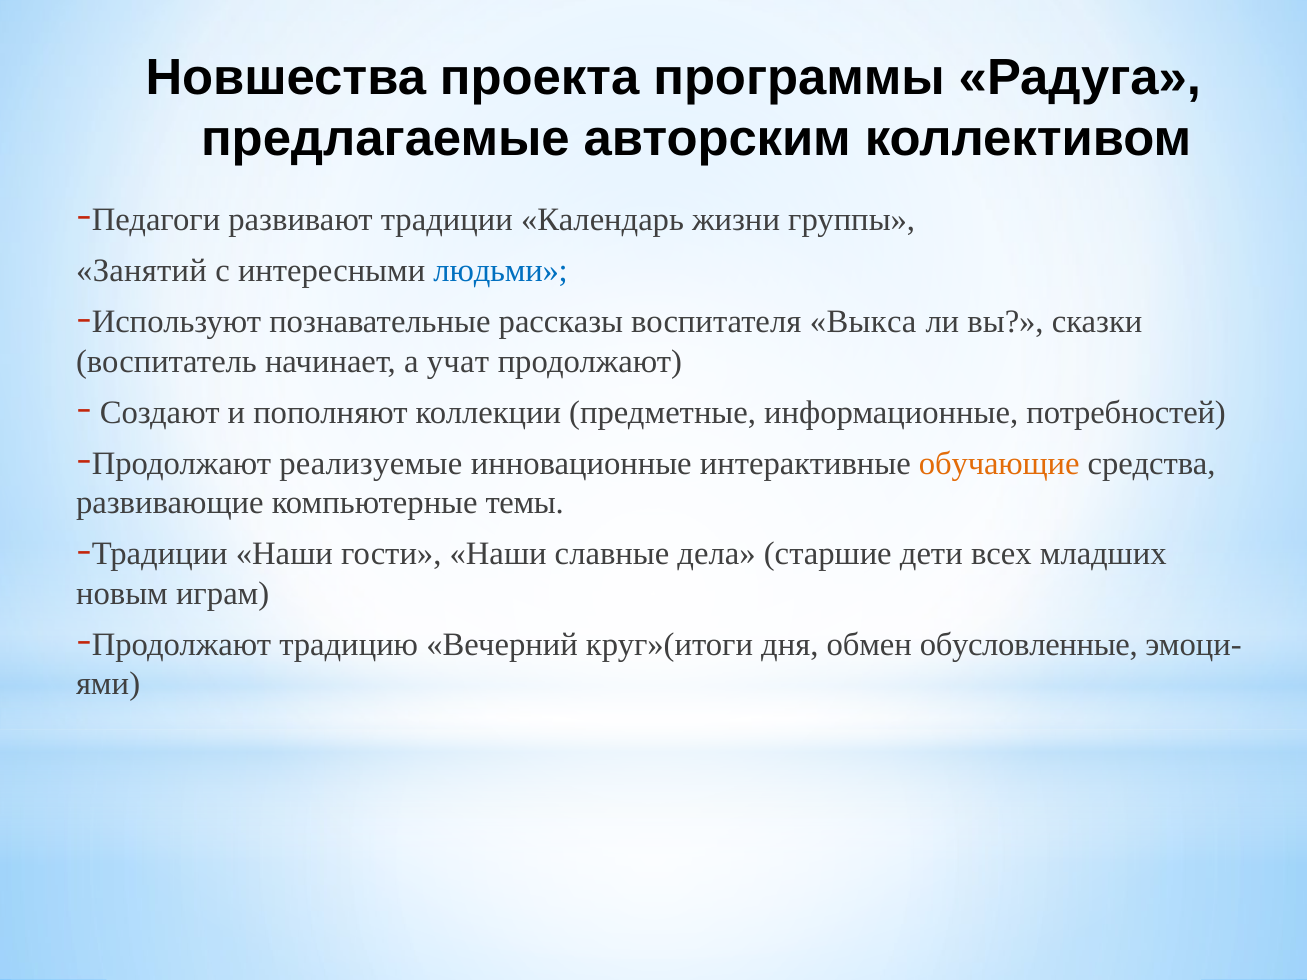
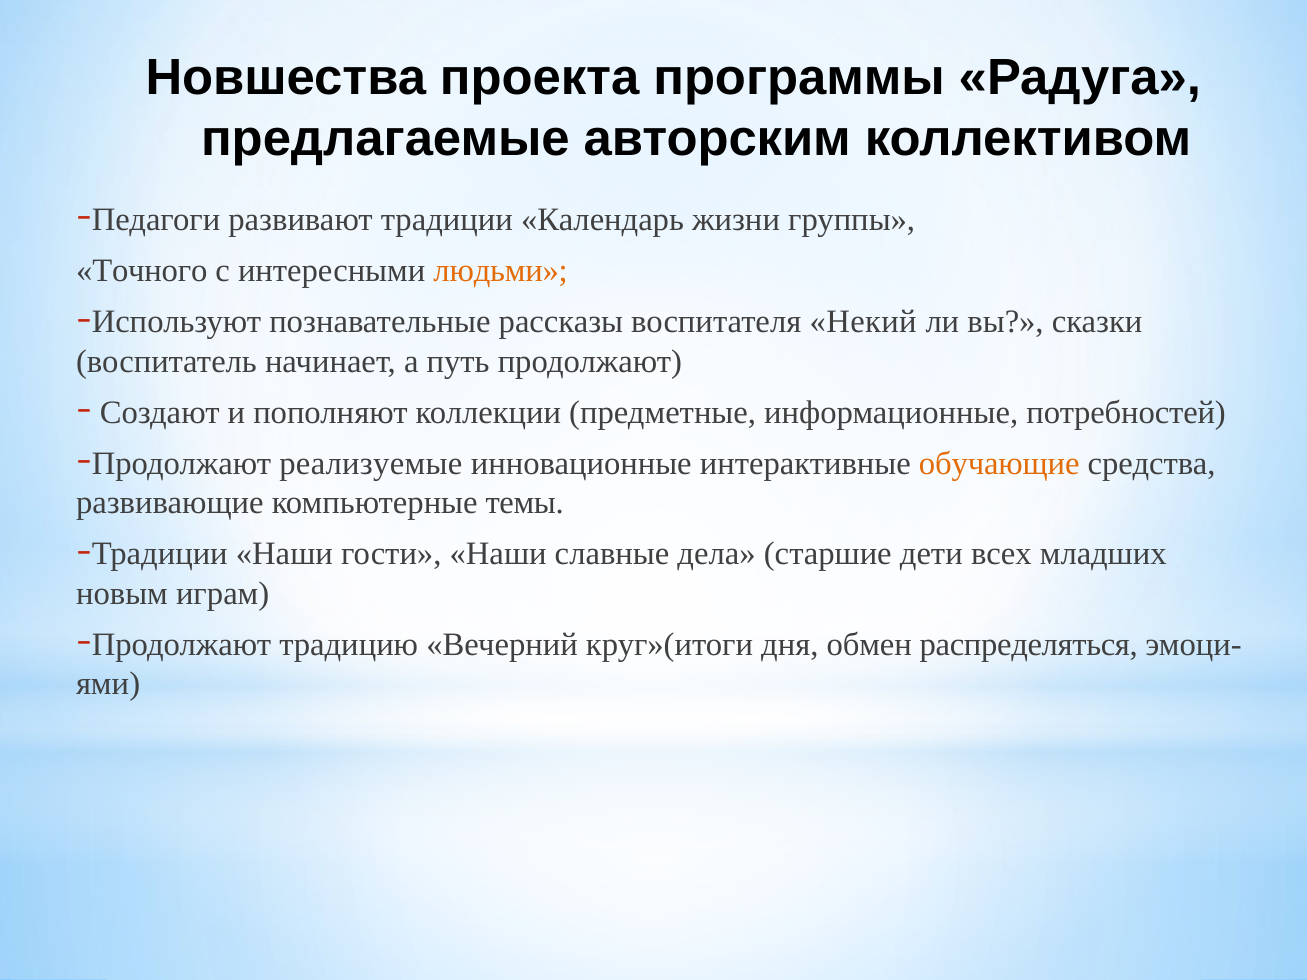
Занятий: Занятий -> Точного (142, 271)
людьми colour: blue -> orange (501, 271)
Выкса: Выкса -> Некий (863, 322)
учат: учат -> путь (458, 361)
обусловленные: обусловленные -> распределяться (1029, 645)
